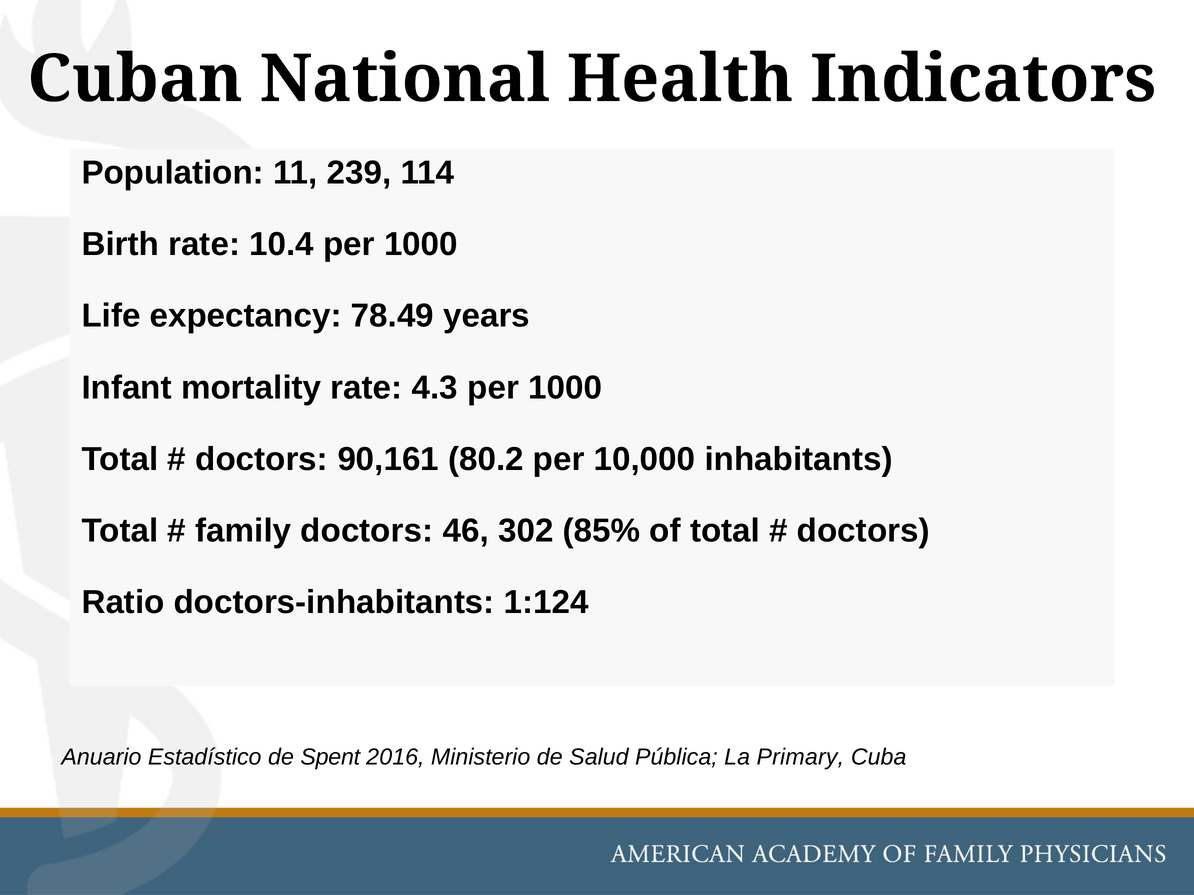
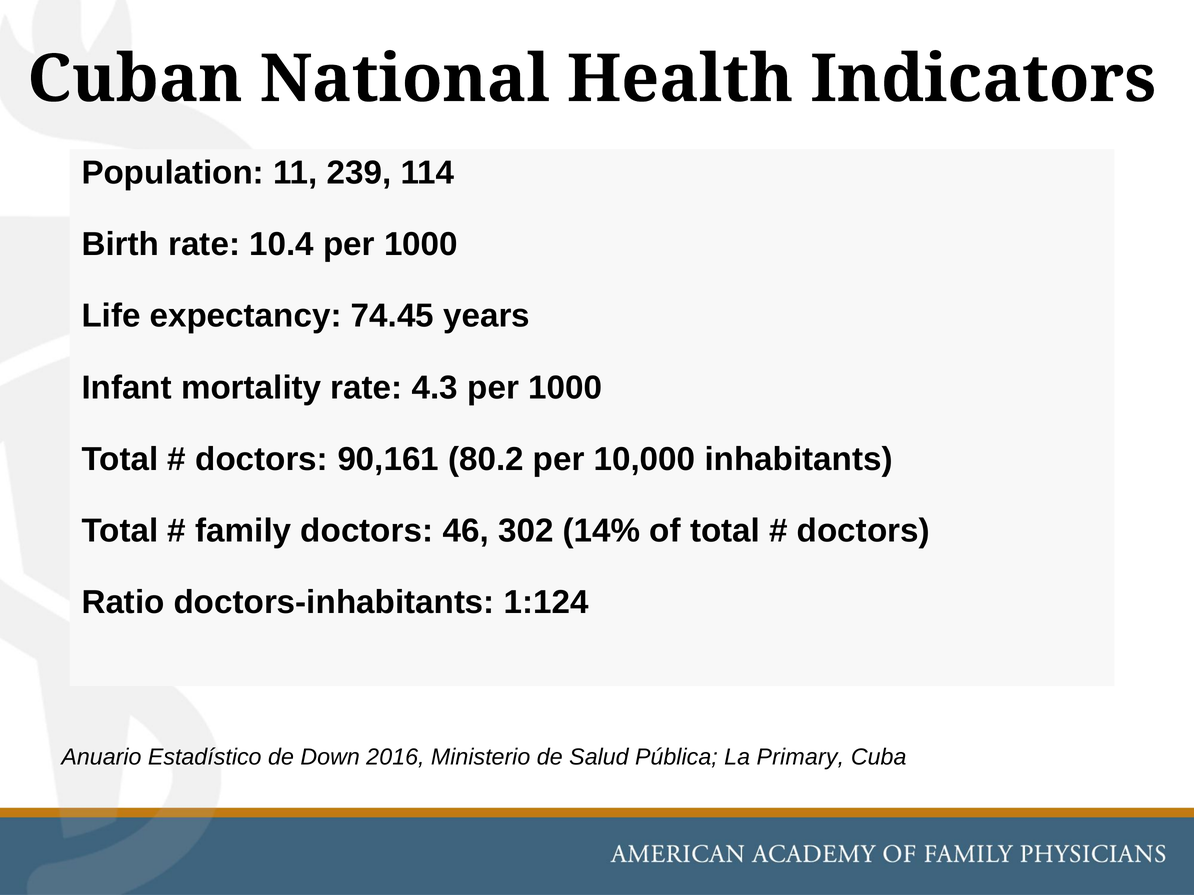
78.49: 78.49 -> 74.45 (392, 316)
85%: 85% -> 14% (602, 531)
Spent: Spent -> Down (330, 757)
